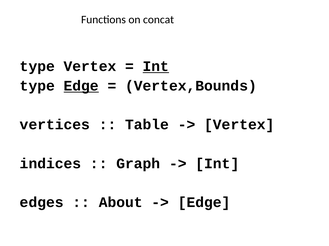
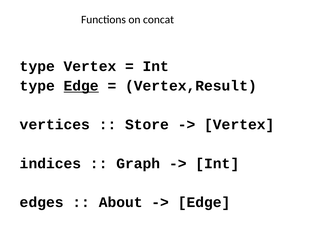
Int underline: present -> none (156, 67)
Vertex,Bounds: Vertex,Bounds -> Vertex,Result (191, 86)
Table: Table -> Store (147, 125)
